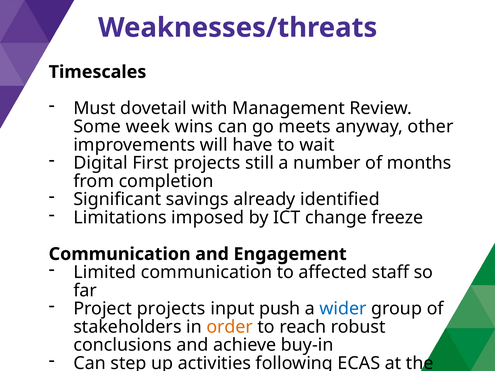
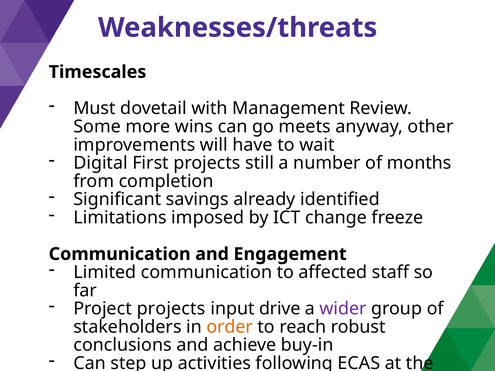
week: week -> more (148, 127)
push: push -> drive (280, 309)
wider colour: blue -> purple (343, 309)
